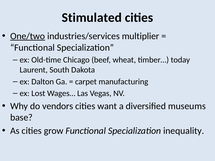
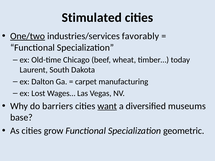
multiplier: multiplier -> favorably (140, 36)
vendors: vendors -> barriers (58, 106)
want underline: none -> present (107, 106)
inequality: inequality -> geometric (184, 131)
